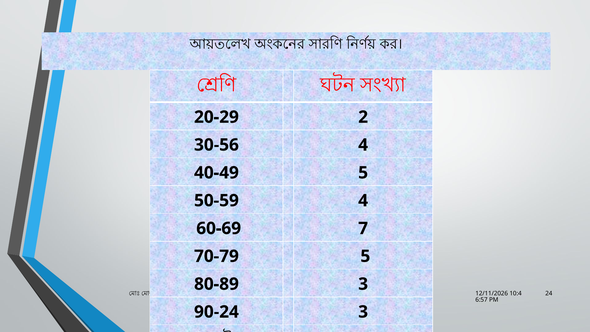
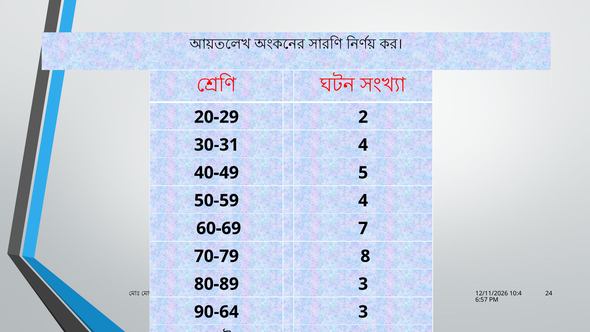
30-56: 30-56 -> 30-31 (216, 145)
70-79 5: 5 -> 8 (365, 256)
90-24: 90-24 -> 90-64 (216, 312)
